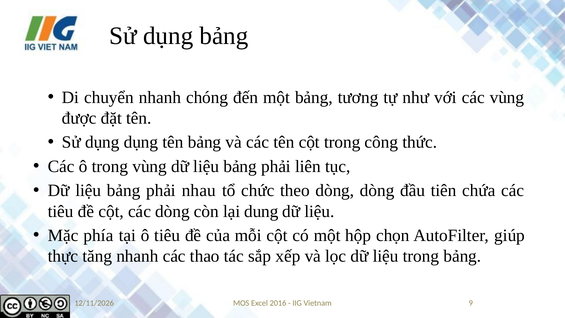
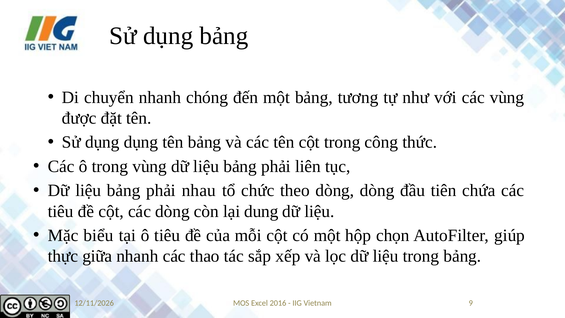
phía: phía -> biểu (98, 235)
tăng: tăng -> giữa (97, 256)
